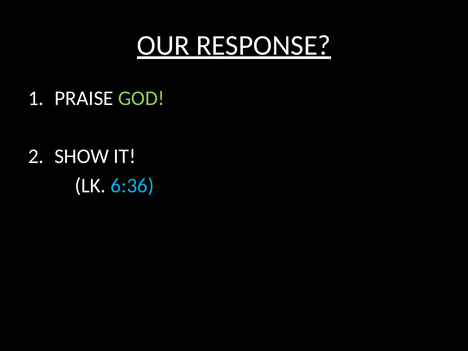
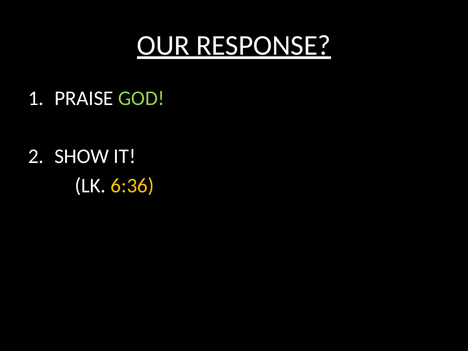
6:36 colour: light blue -> yellow (132, 186)
